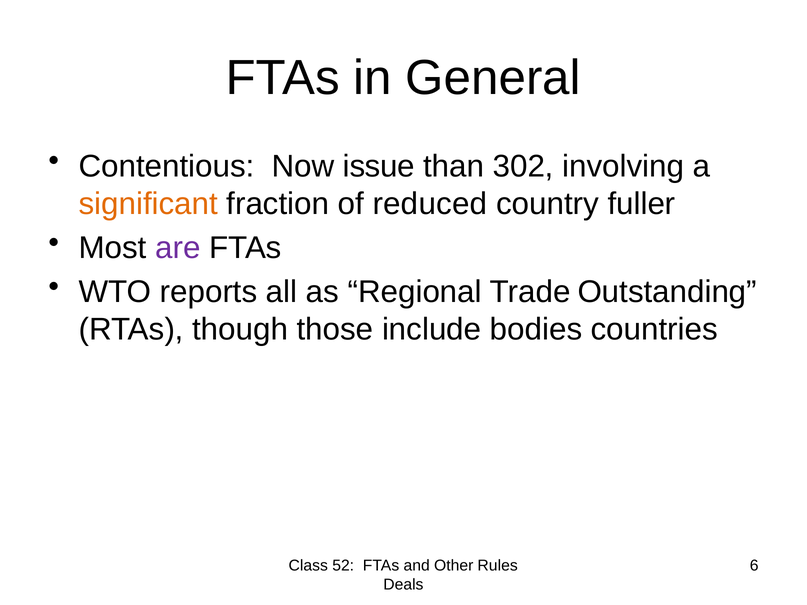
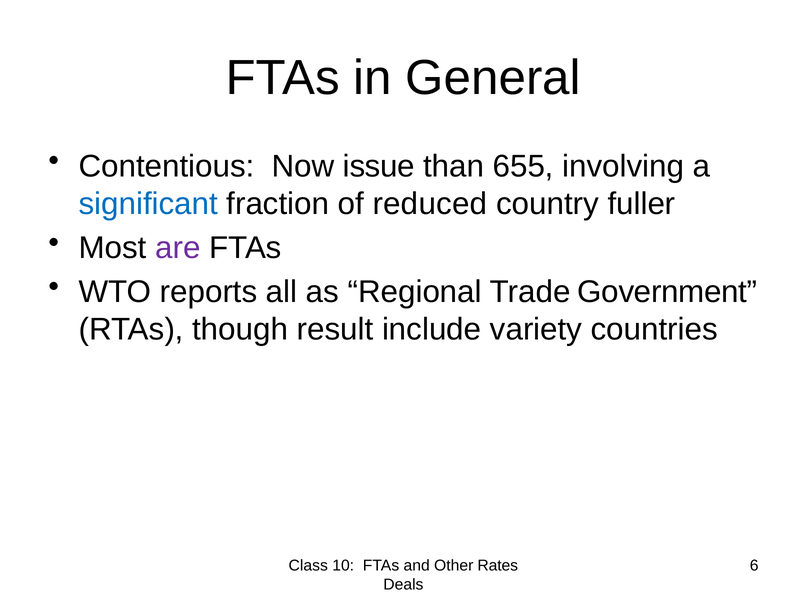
302: 302 -> 655 (523, 166)
significant colour: orange -> blue (148, 204)
Outstanding: Outstanding -> Government (667, 292)
those: those -> result (335, 330)
bodies: bodies -> variety (536, 330)
52: 52 -> 10 (343, 566)
Rules: Rules -> Rates (498, 566)
